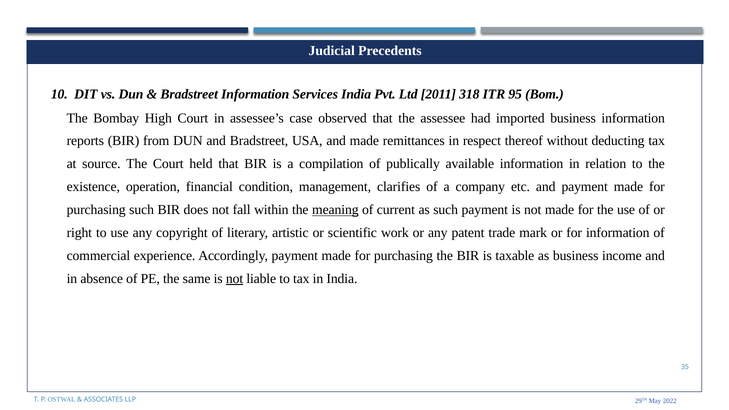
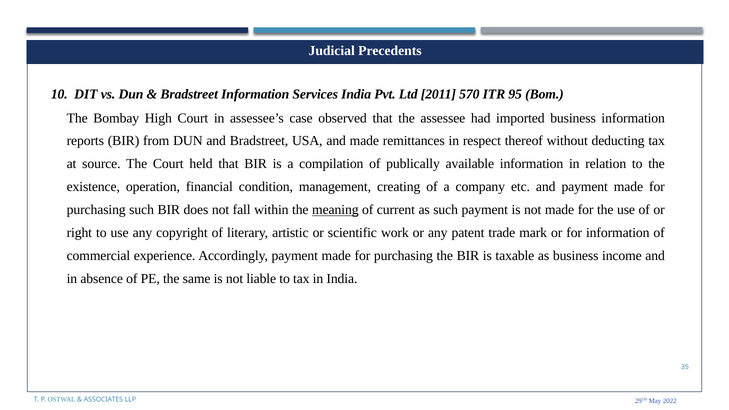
318: 318 -> 570 (469, 94)
clarifies: clarifies -> creating (399, 187)
not underline: present -> none (235, 279)
